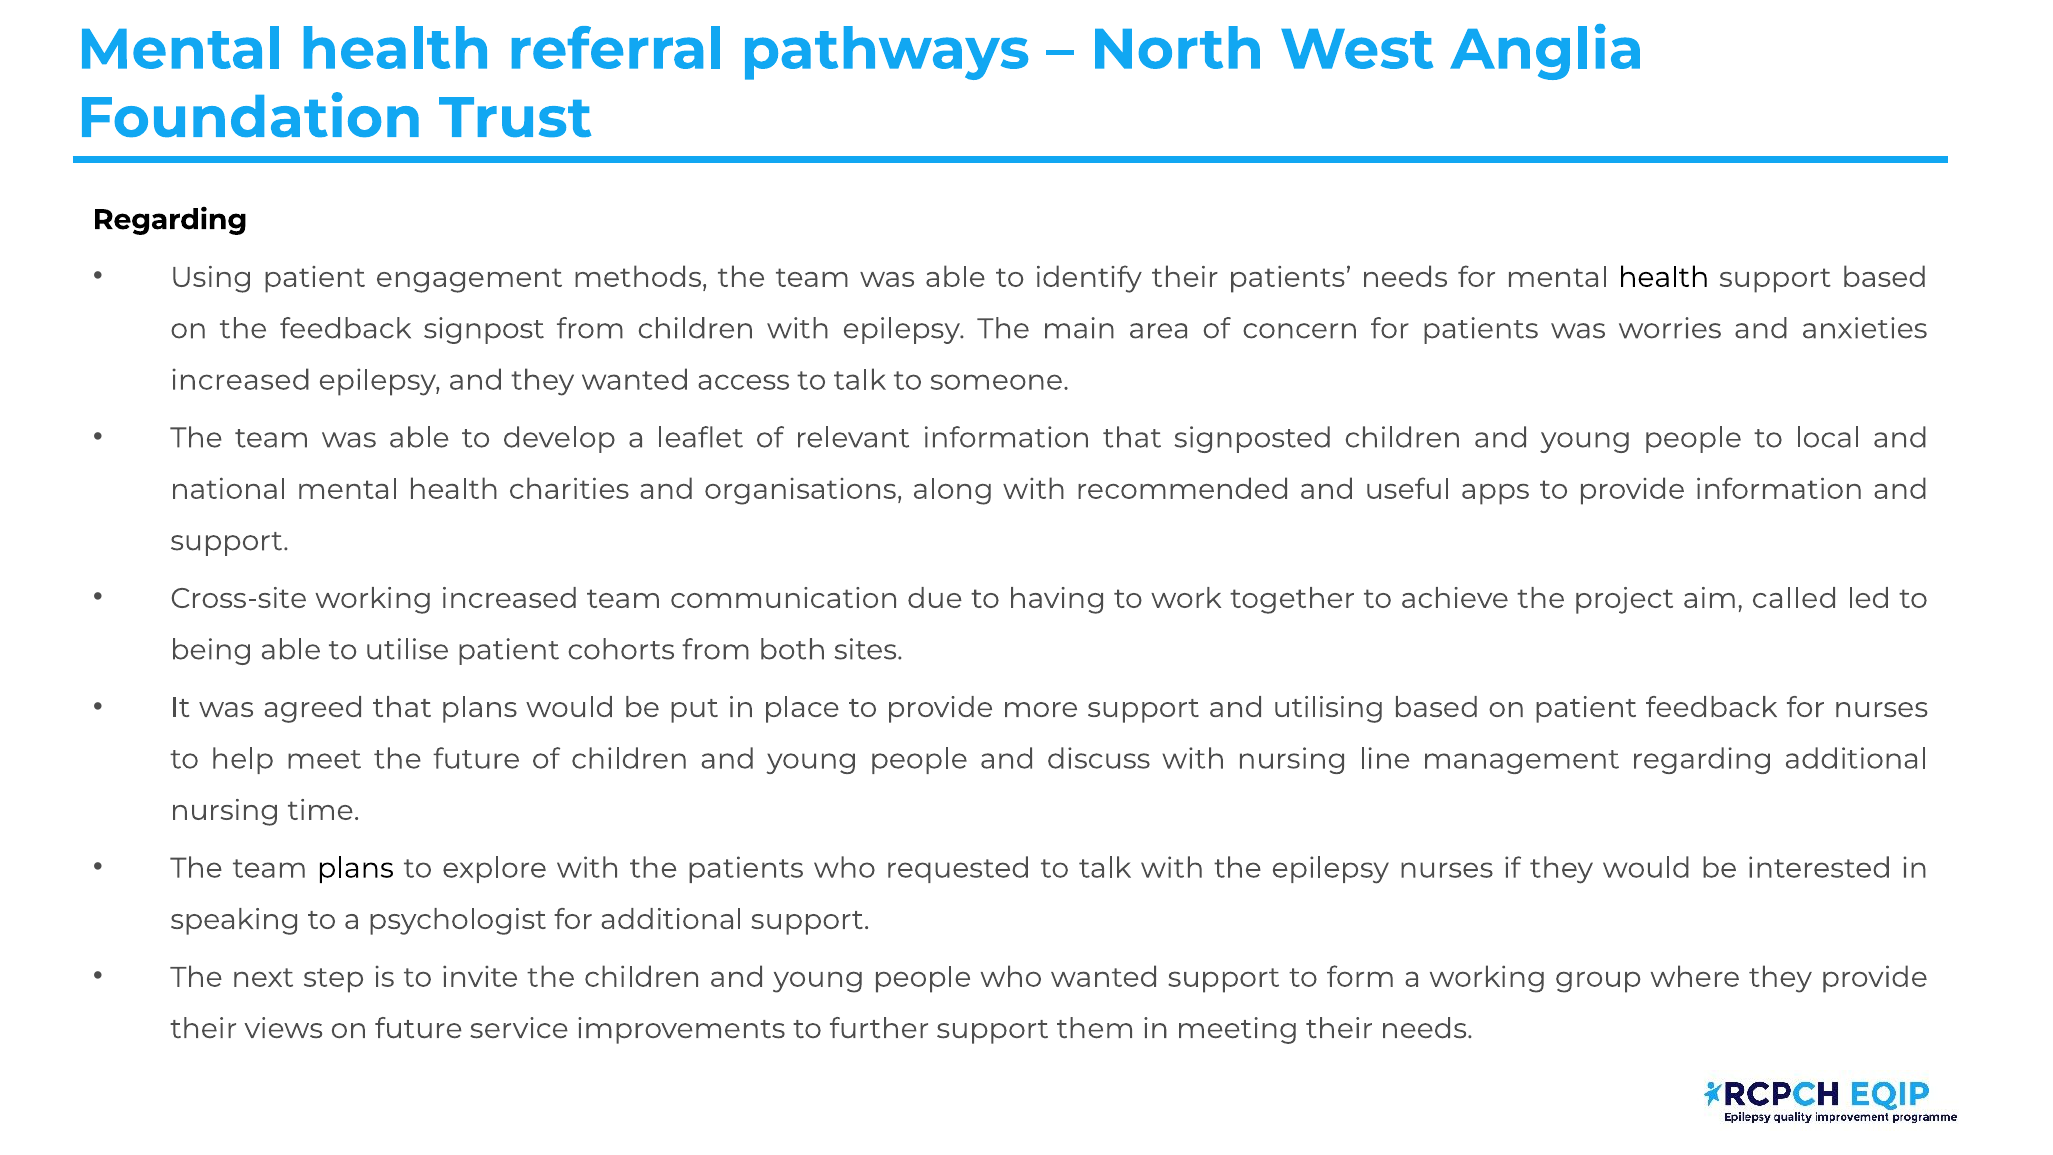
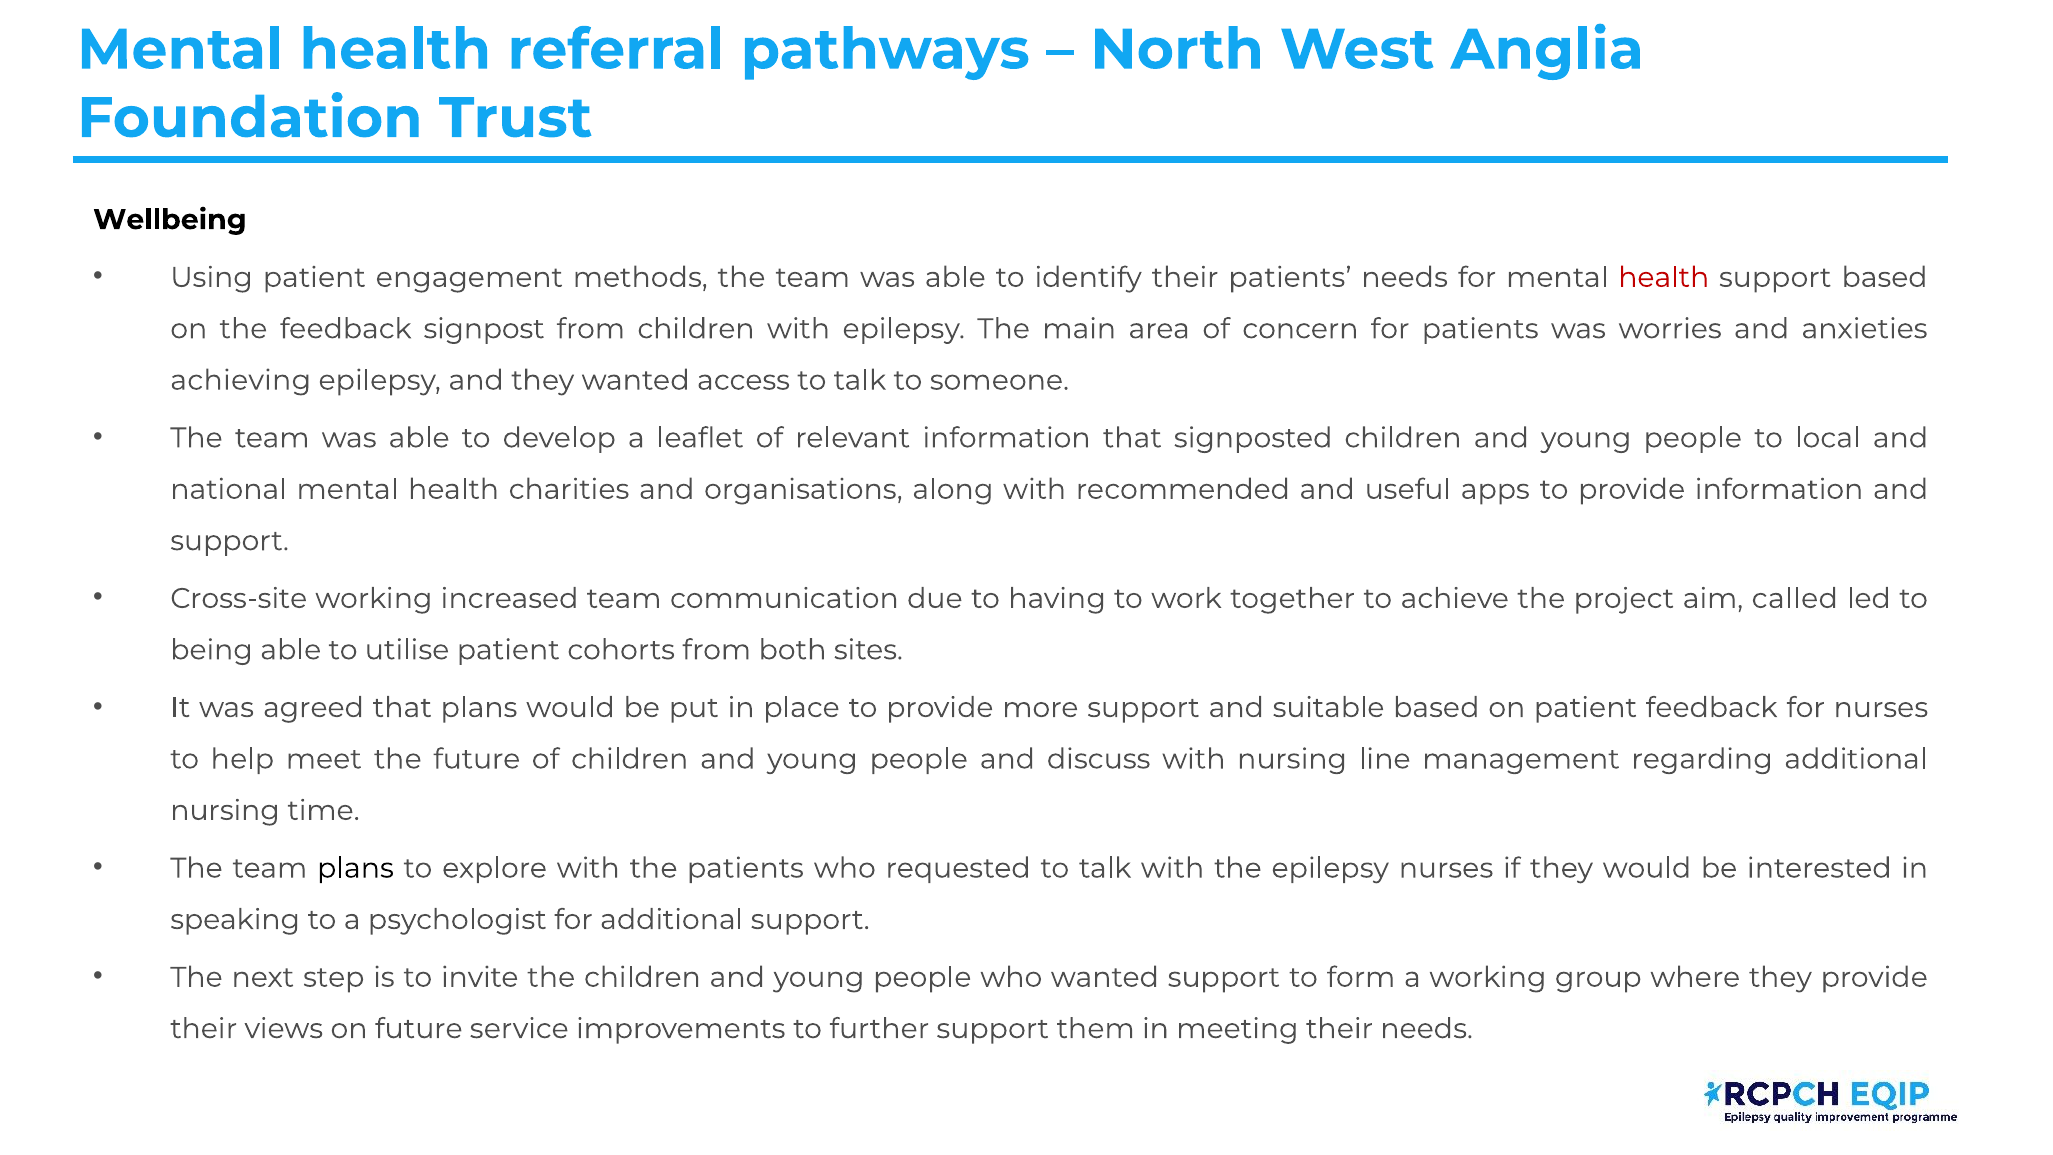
Regarding: Regarding -> Wellbeing (170, 220)
health colour: black -> red (1664, 277)
increased: increased -> achieving (241, 380)
utilising: utilising -> suitable (1329, 708)
